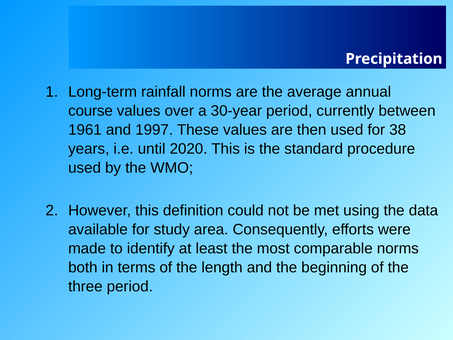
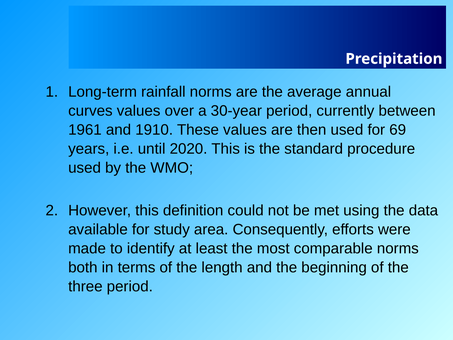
course: course -> curves (90, 111)
1997: 1997 -> 1910 (154, 130)
38: 38 -> 69 (398, 130)
